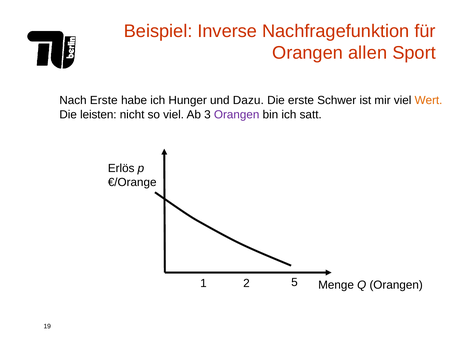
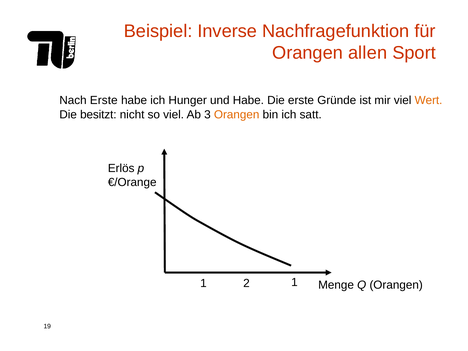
und Dazu: Dazu -> Habe (248, 100)
Schwer: Schwer -> Gründe (337, 100)
leisten: leisten -> besitzt (98, 114)
Orangen colour: purple -> orange (237, 114)
2 5: 5 -> 1 (294, 282)
